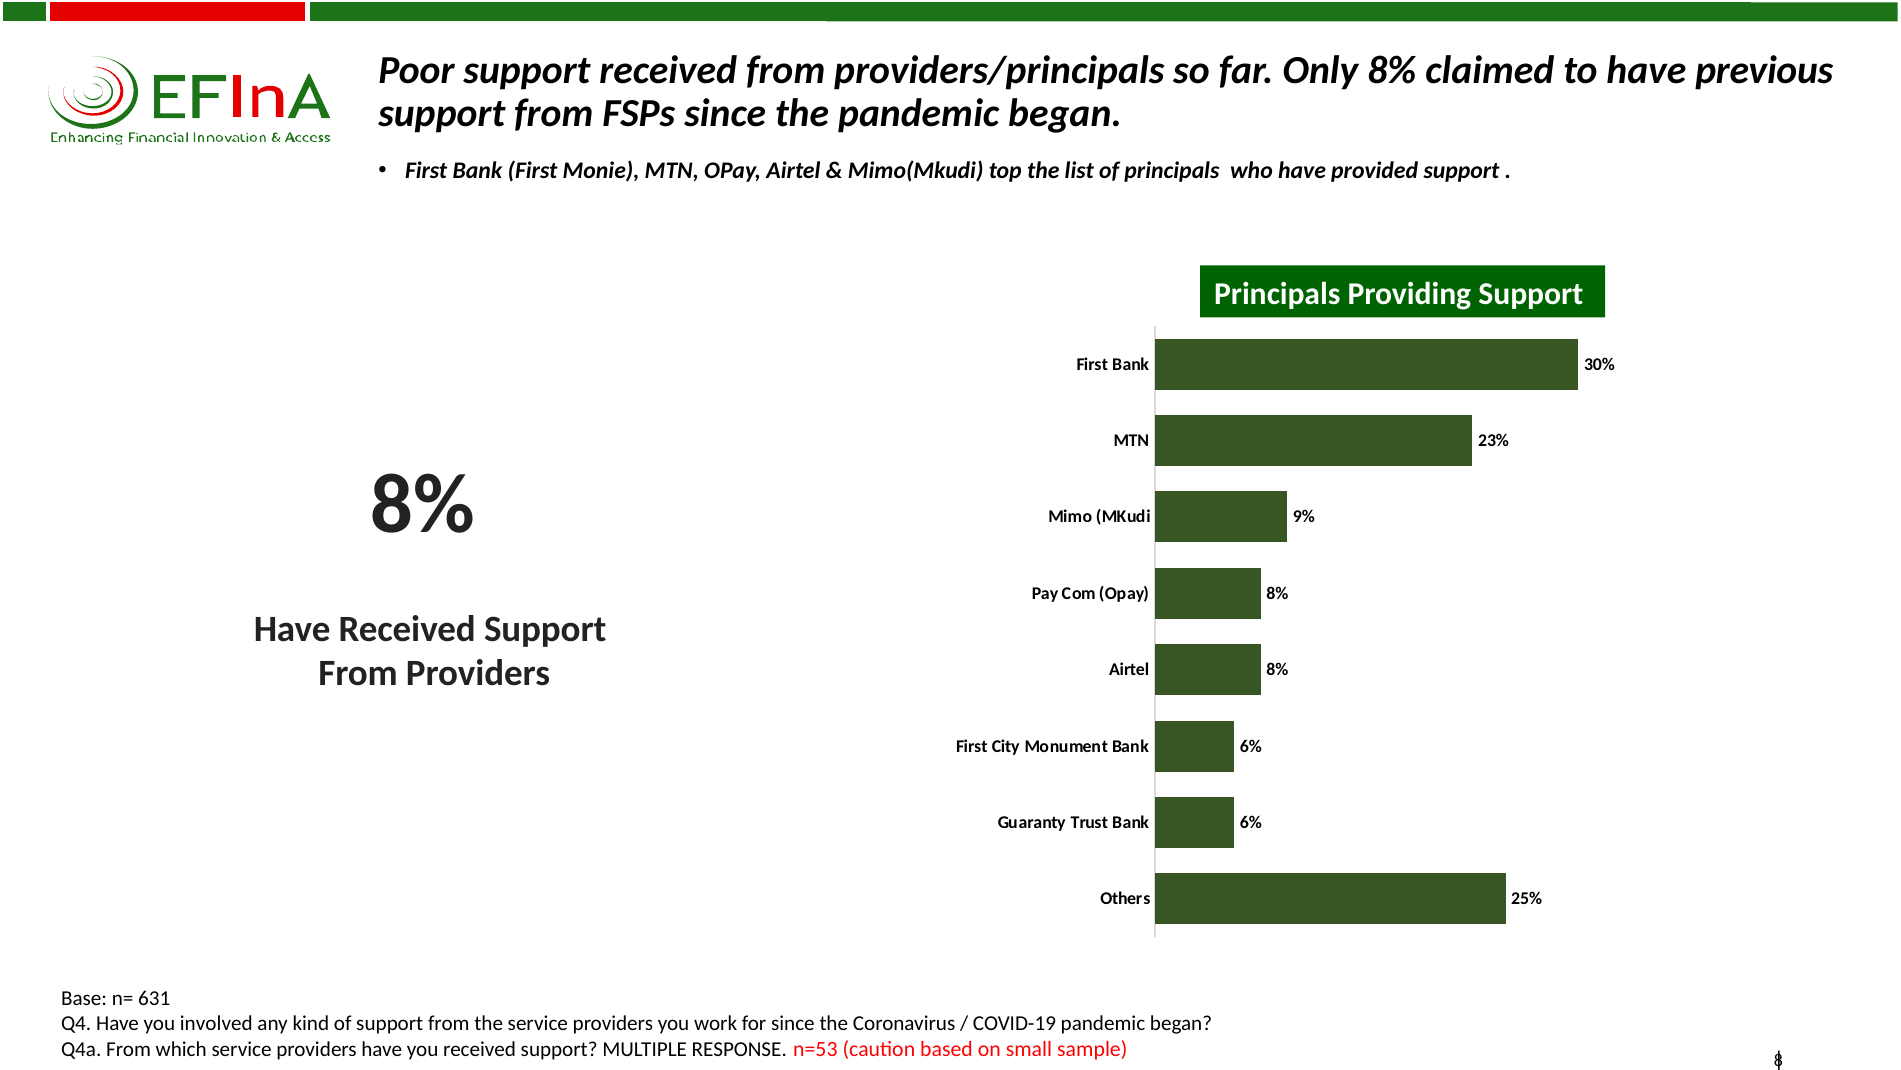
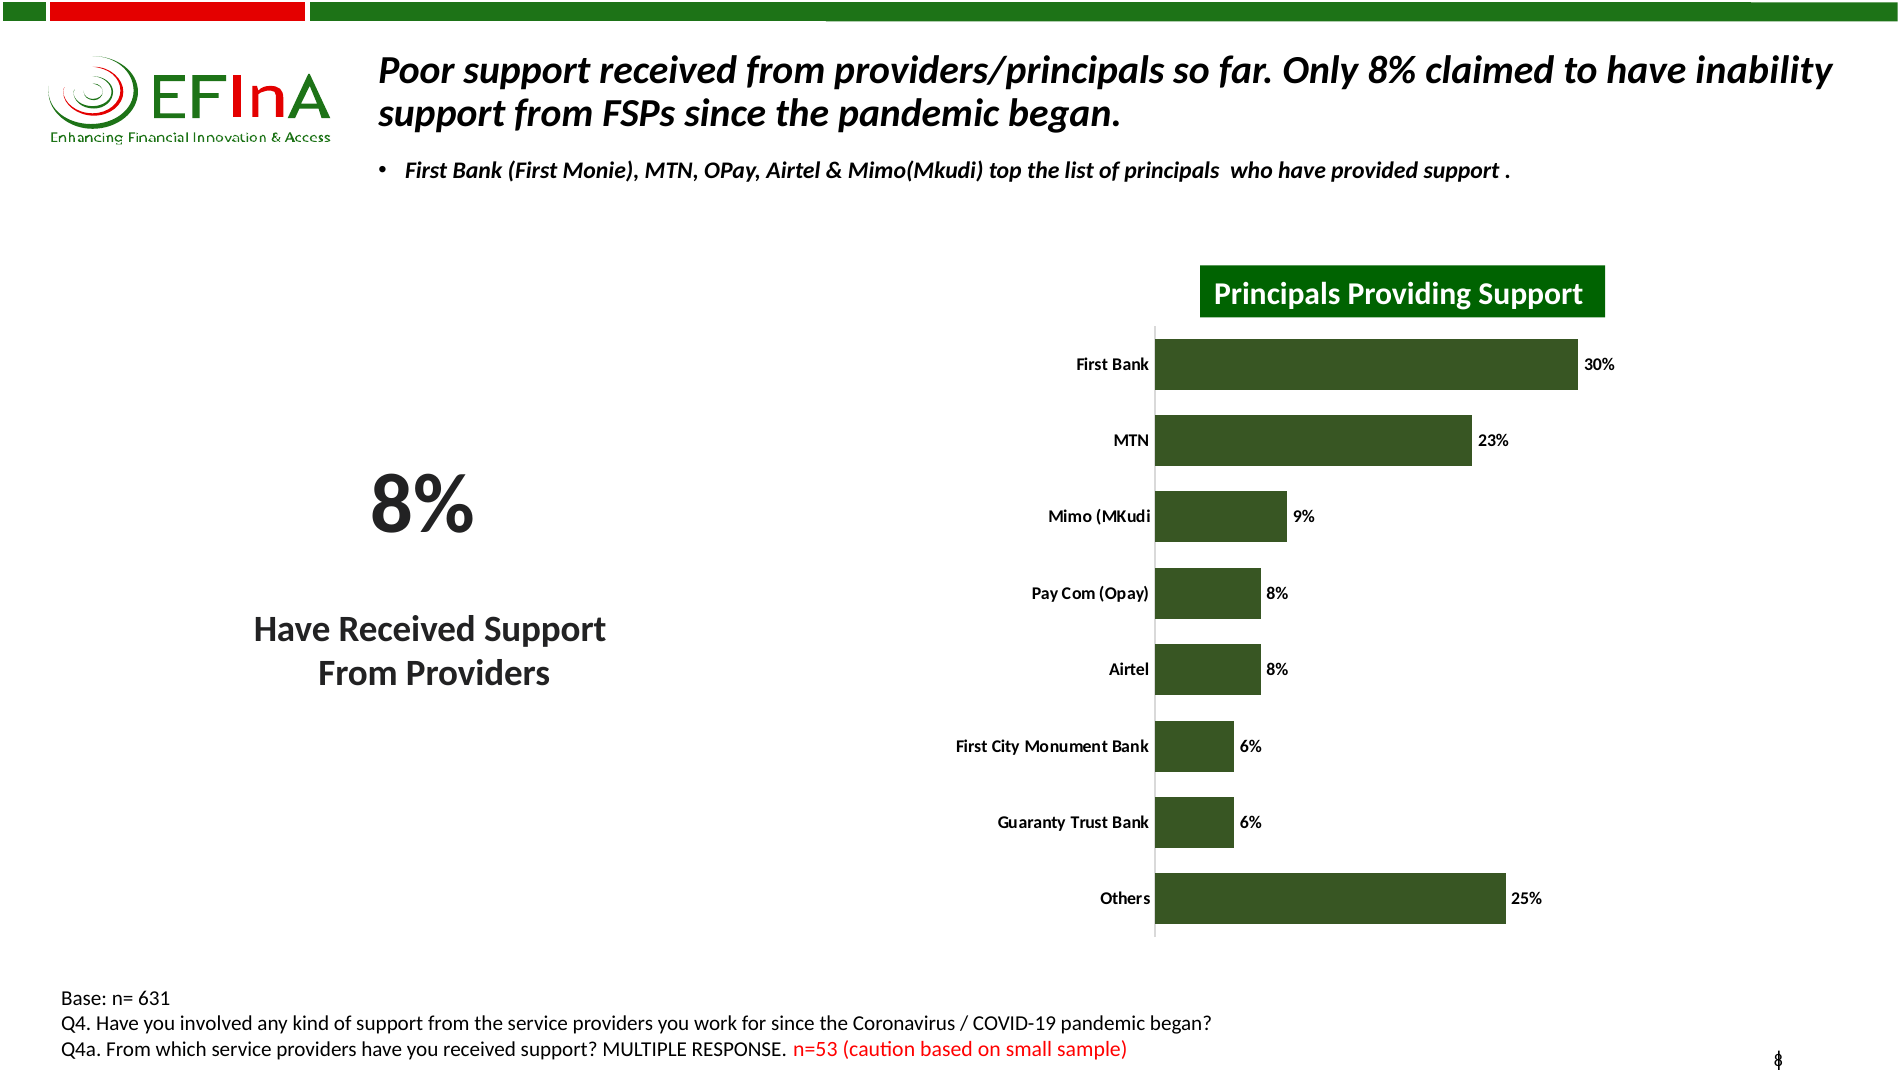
previous: previous -> inability (1764, 71)
